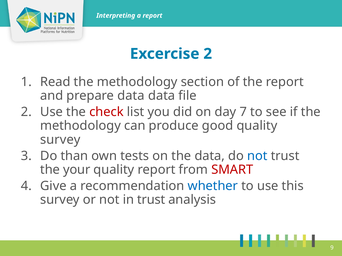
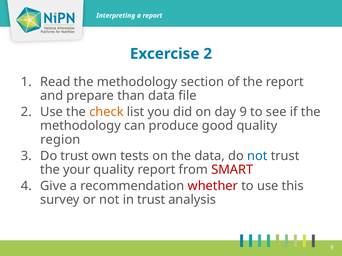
prepare data: data -> than (131, 96)
check colour: red -> orange (106, 112)
day 7: 7 -> 9 (243, 112)
survey: survey -> region (60, 140)
Do than: than -> trust (74, 156)
whether colour: blue -> red (213, 186)
